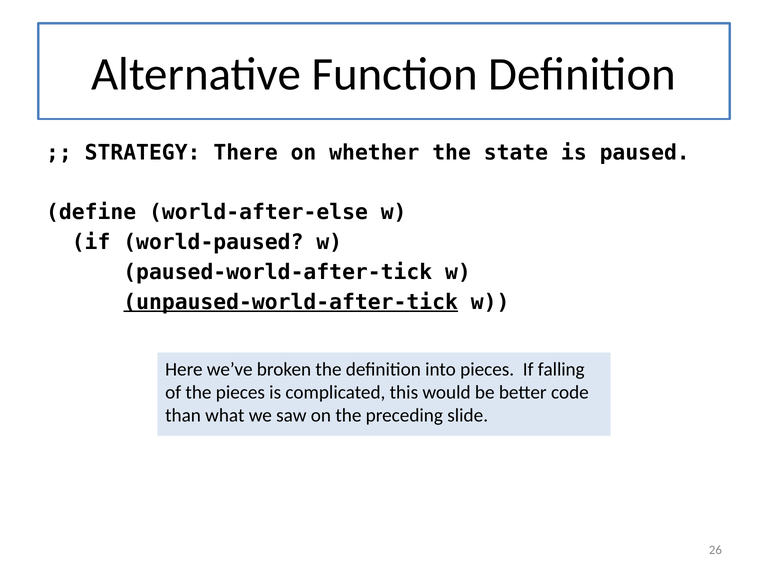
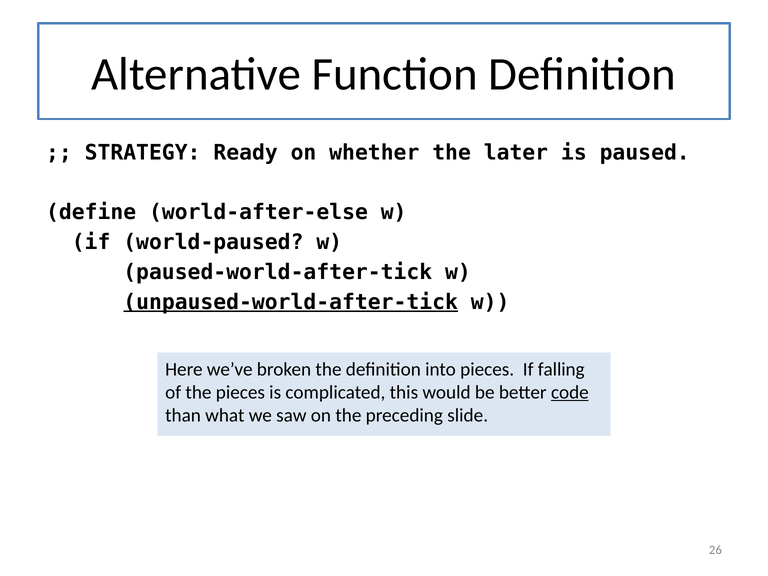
There: There -> Ready (246, 153)
state: state -> later (516, 153)
code underline: none -> present (570, 392)
